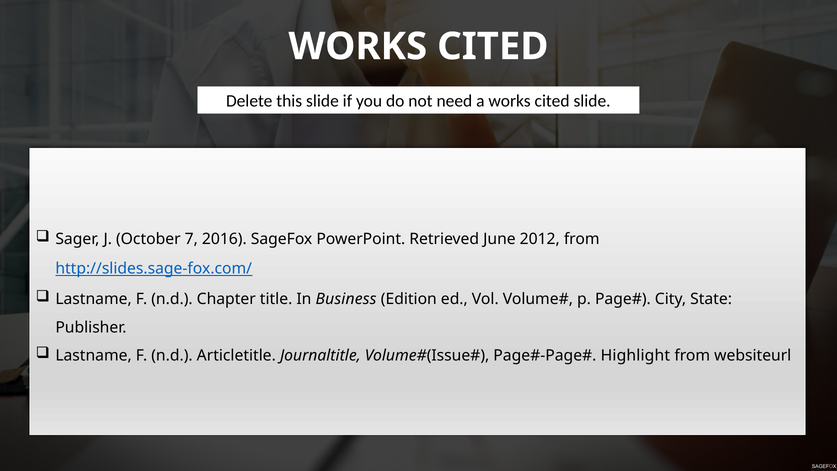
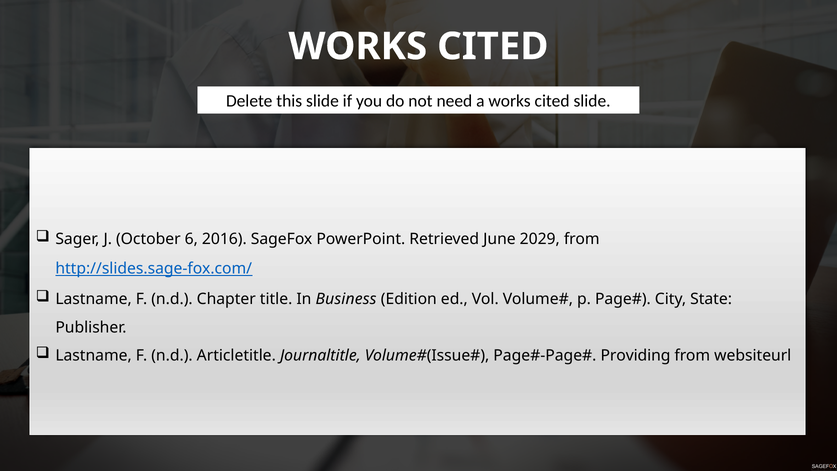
7: 7 -> 6 (191, 239)
2012: 2012 -> 2029 (540, 239)
Highlight: Highlight -> Providing (635, 356)
